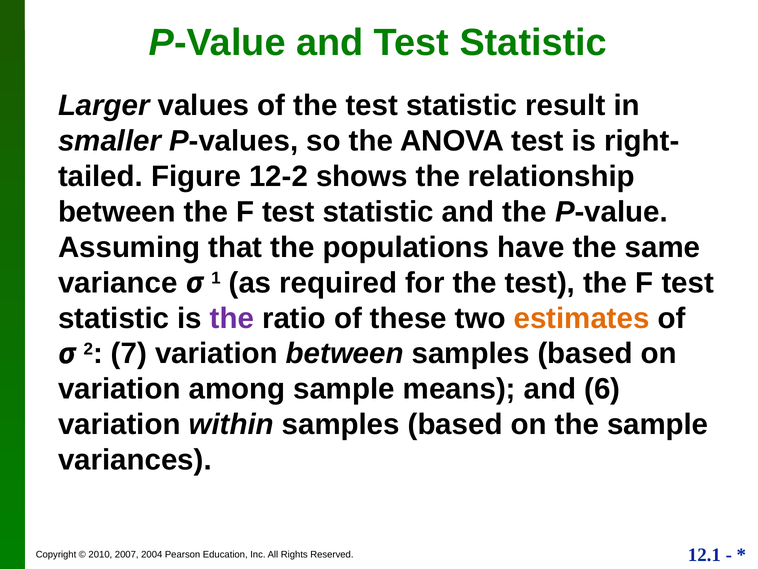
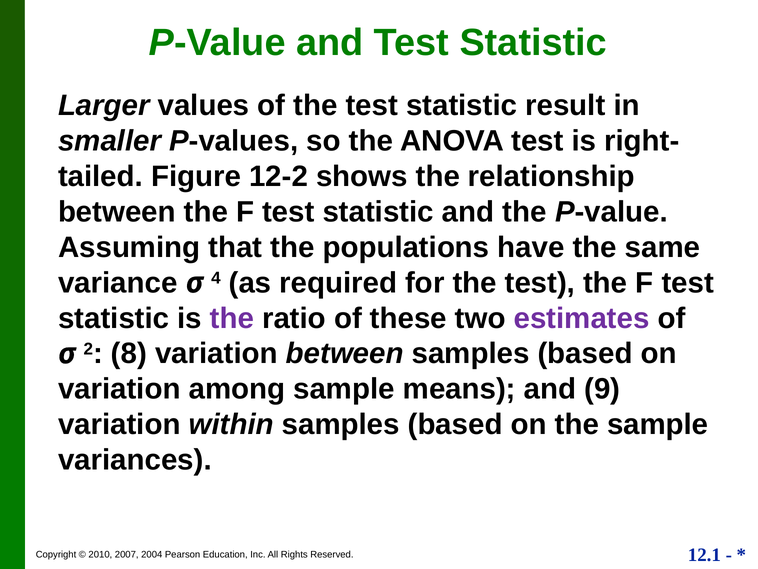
1: 1 -> 4 (216, 278)
estimates colour: orange -> purple (582, 318)
7: 7 -> 8 (129, 353)
6: 6 -> 9 (602, 389)
